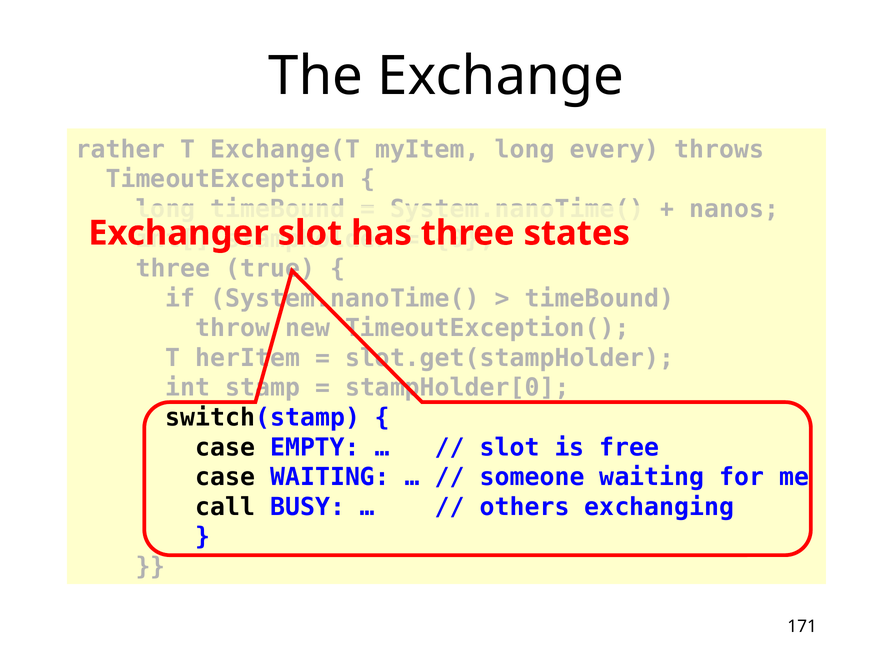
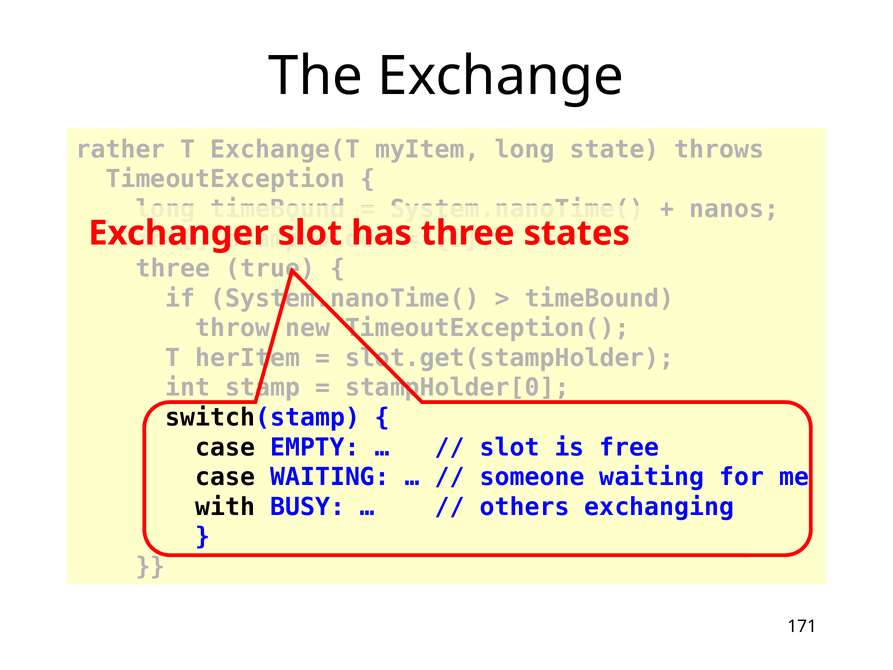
every: every -> state (615, 149)
call: call -> with (225, 507)
